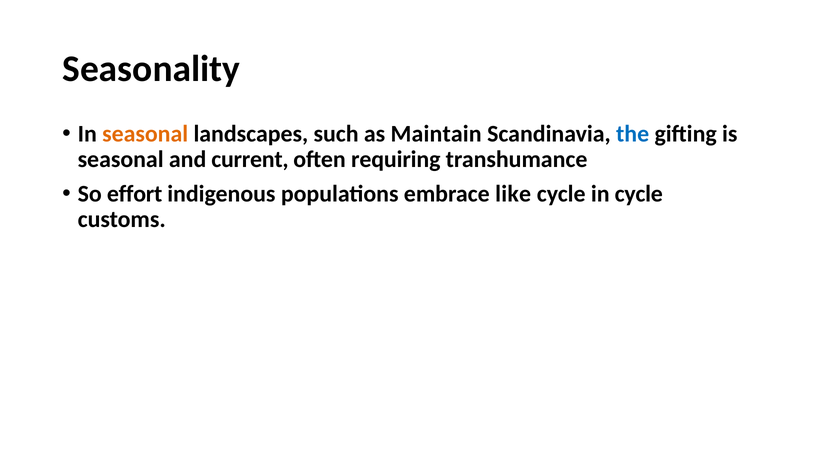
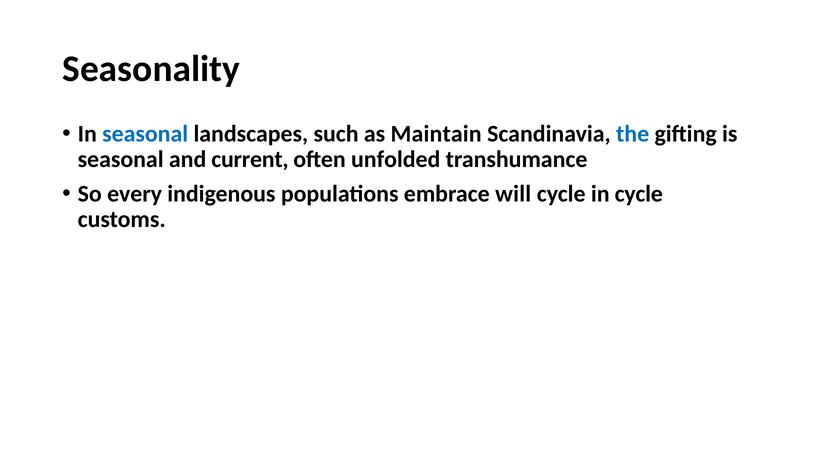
seasonal colour: orange -> blue (145, 134)
requiring: requiring -> unfolded (396, 160)
effort: effort -> every (135, 194)
like: like -> will (513, 194)
